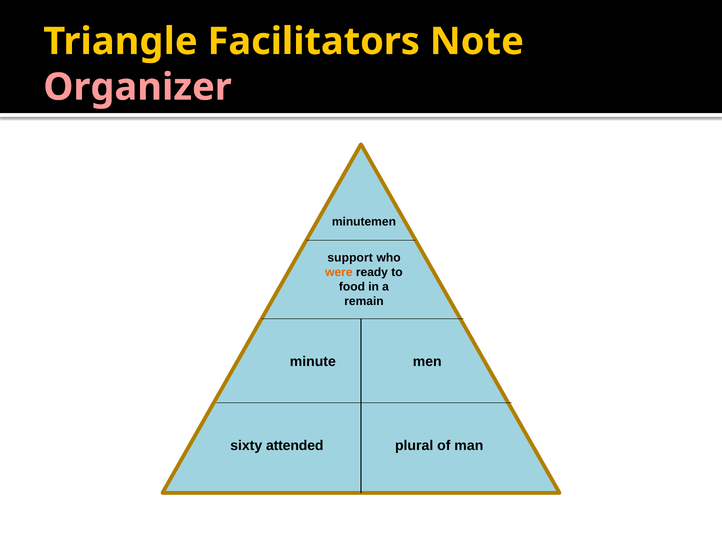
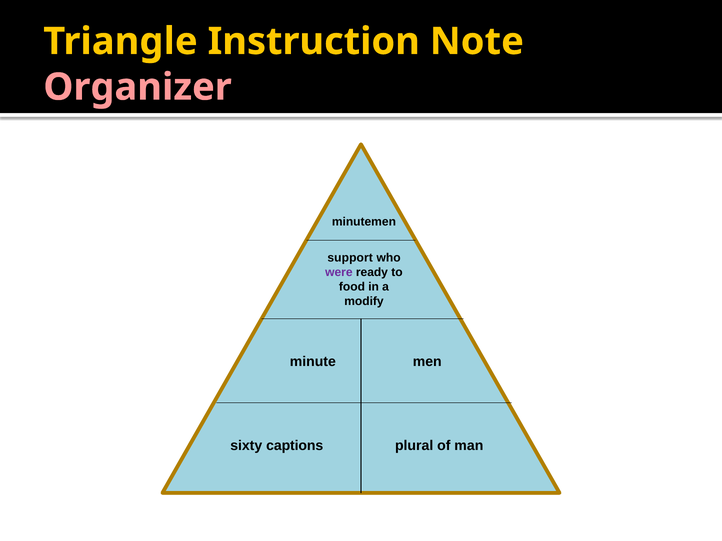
Facilitators: Facilitators -> Instruction (314, 42)
were colour: orange -> purple (339, 273)
remain: remain -> modify (364, 302)
attended: attended -> captions (295, 446)
